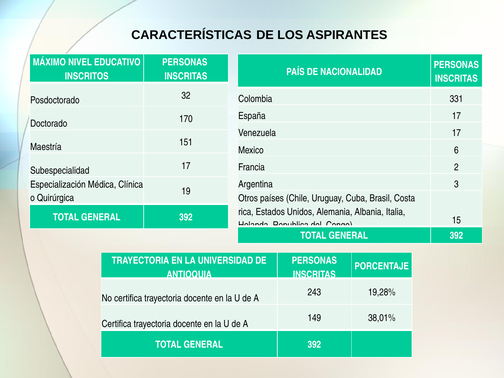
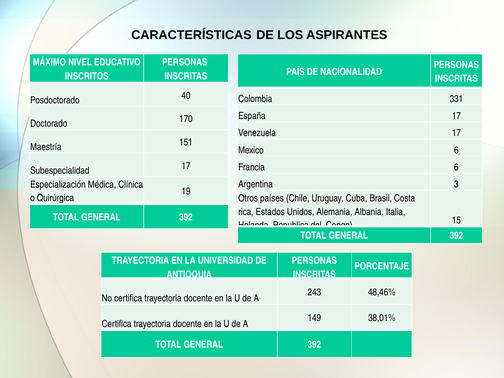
32: 32 -> 40 (186, 95)
Francia 2: 2 -> 6 (456, 167)
19,28%: 19,28% -> 48,46% (382, 292)
